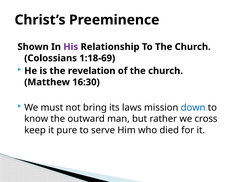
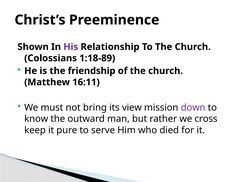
1:18-69: 1:18-69 -> 1:18-89 (97, 58)
revelation: revelation -> friendship (92, 71)
16:30: 16:30 -> 16:11 (86, 82)
laws: laws -> view (132, 108)
down colour: blue -> purple (193, 108)
